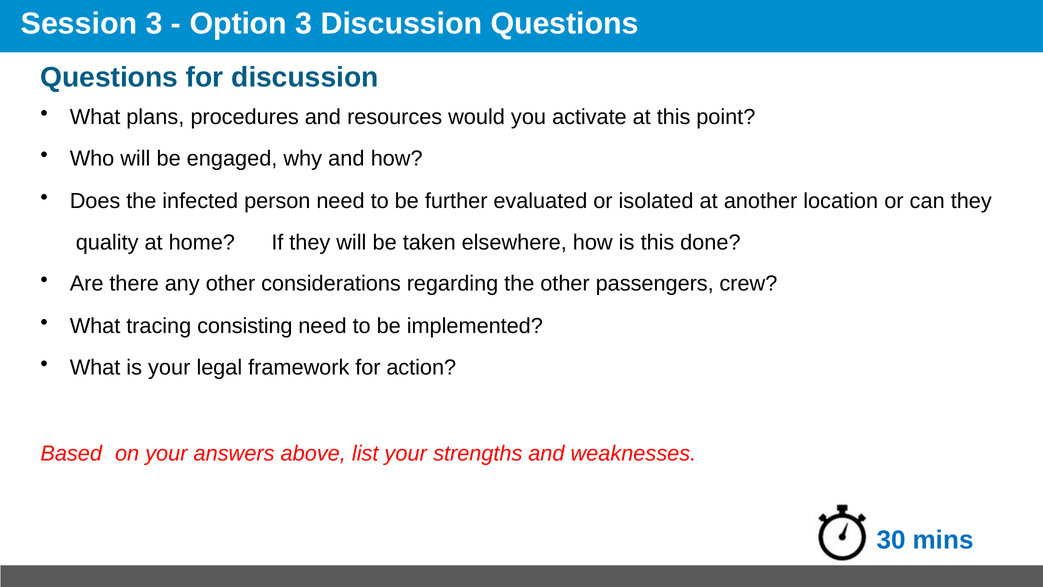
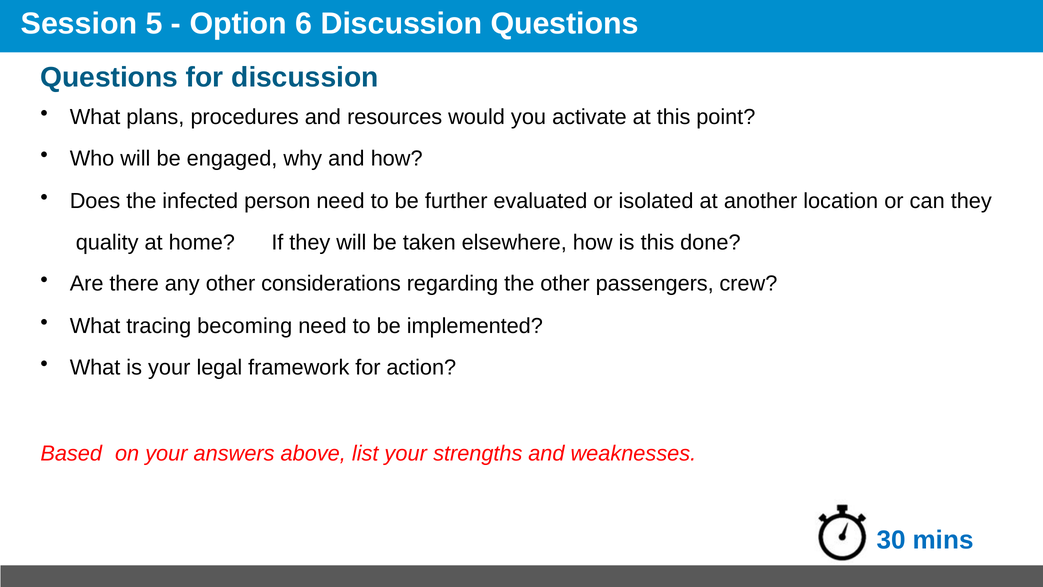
Session 3: 3 -> 5 (154, 24)
Option 3: 3 -> 6 (304, 24)
consisting: consisting -> becoming (245, 326)
